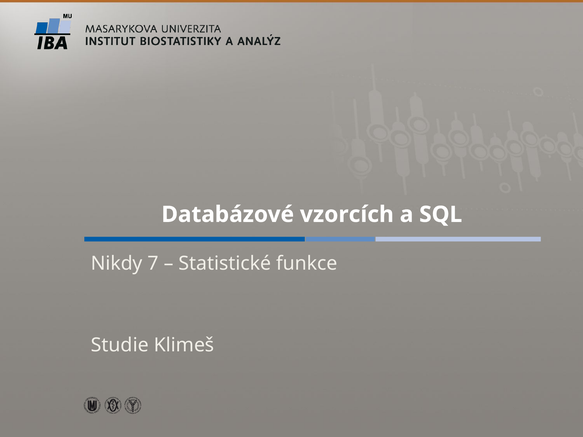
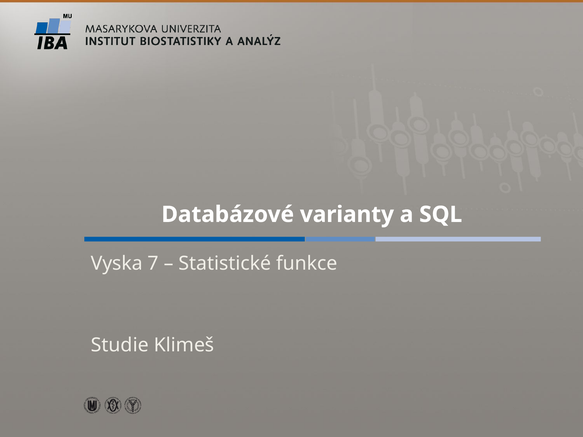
vzorcích: vzorcích -> varianty (347, 215)
Nikdy: Nikdy -> Vyska (117, 264)
